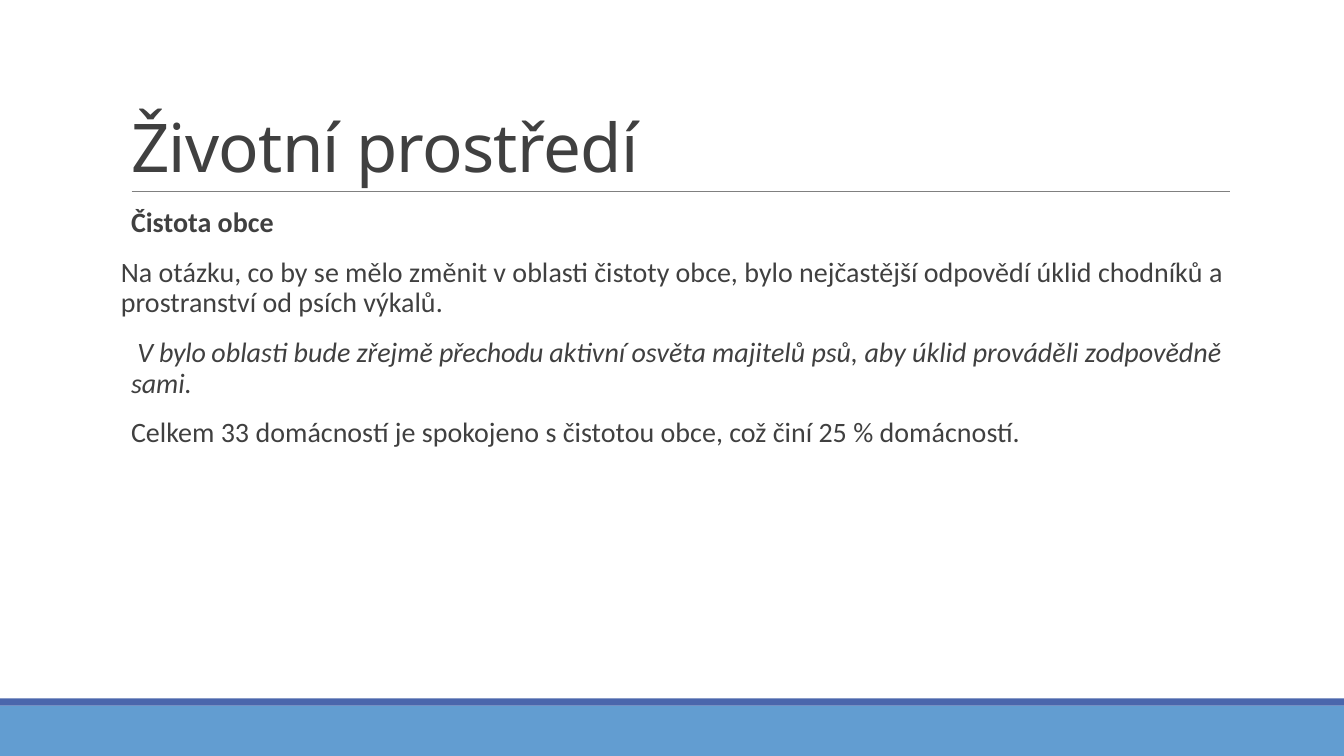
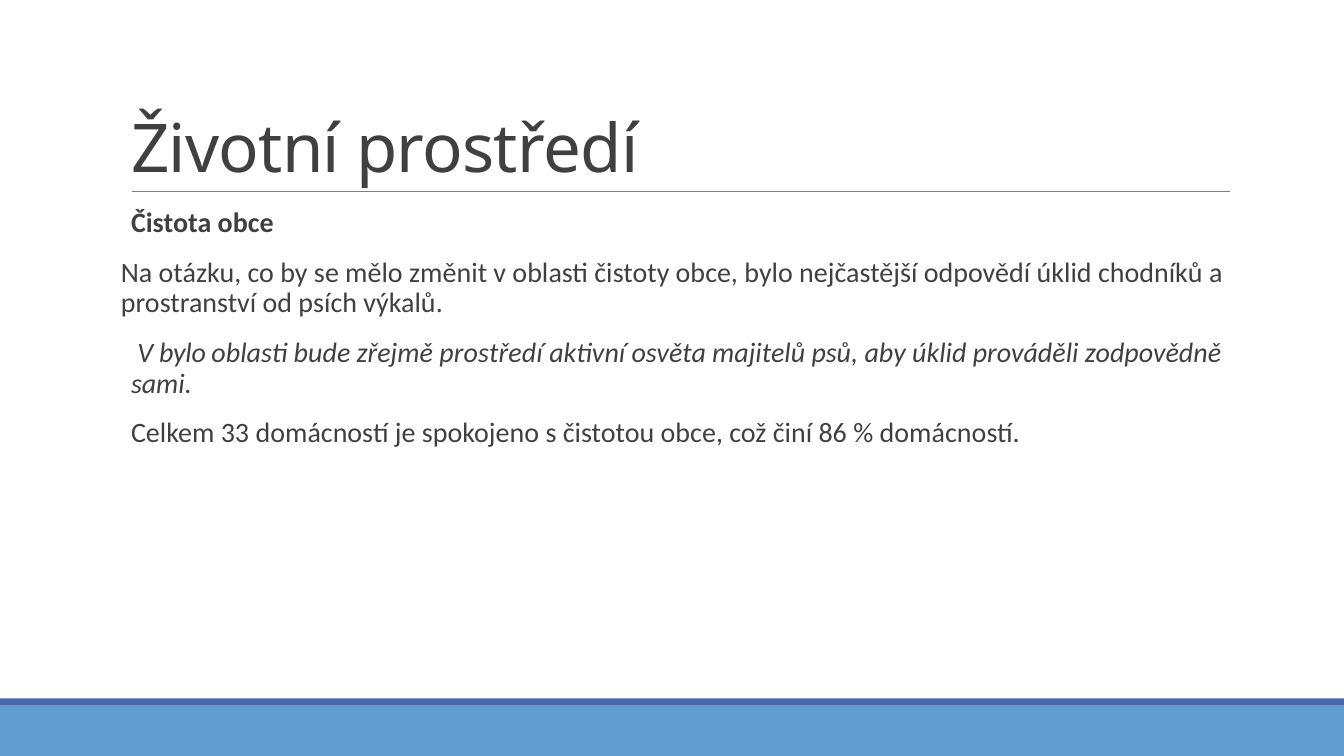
zřejmě přechodu: přechodu -> prostředí (491, 354)
25: 25 -> 86 (833, 434)
